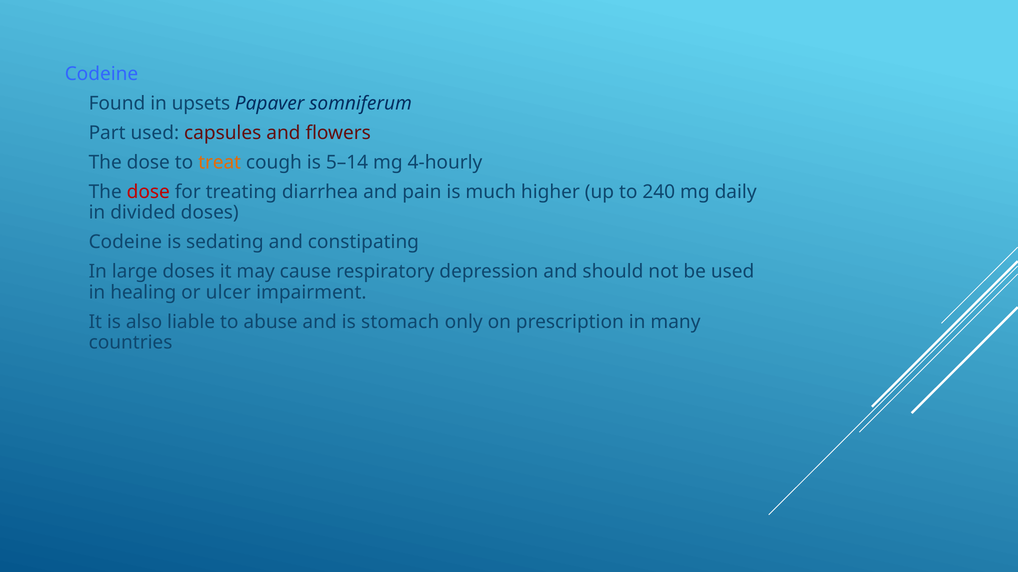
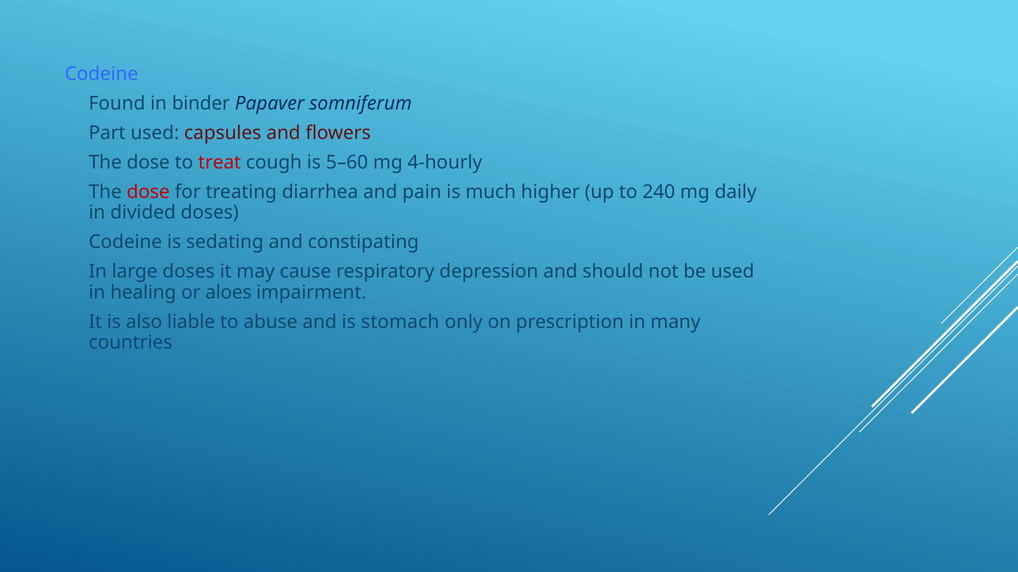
upsets: upsets -> binder (201, 103)
treat colour: orange -> red (220, 163)
5–14: 5–14 -> 5–60 (347, 163)
ulcer: ulcer -> aloes (228, 293)
